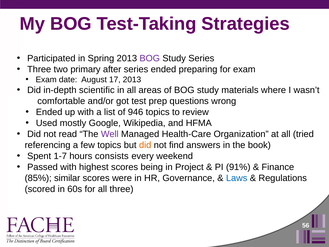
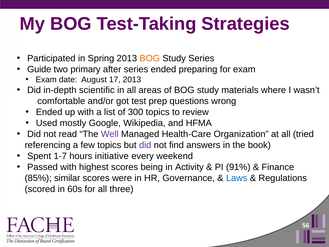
BOG colour: purple -> orange (150, 58)
Three: Three -> Guide (39, 69)
946: 946 -> 300 (136, 112)
did colour: orange -> purple (145, 145)
consists: consists -> initiative (112, 156)
Project: Project -> Activity (189, 167)
